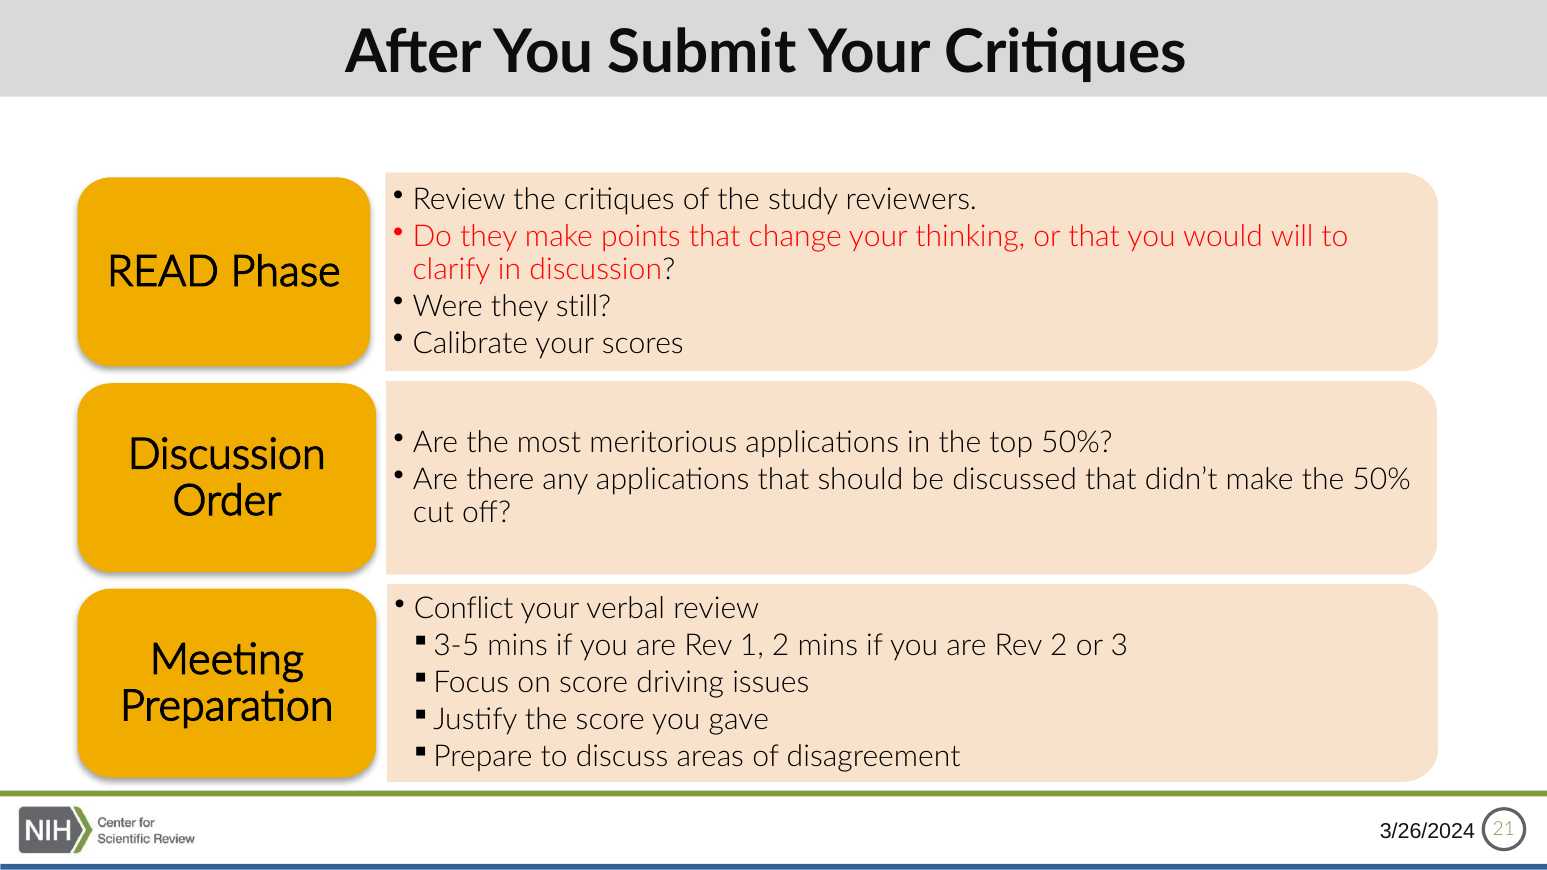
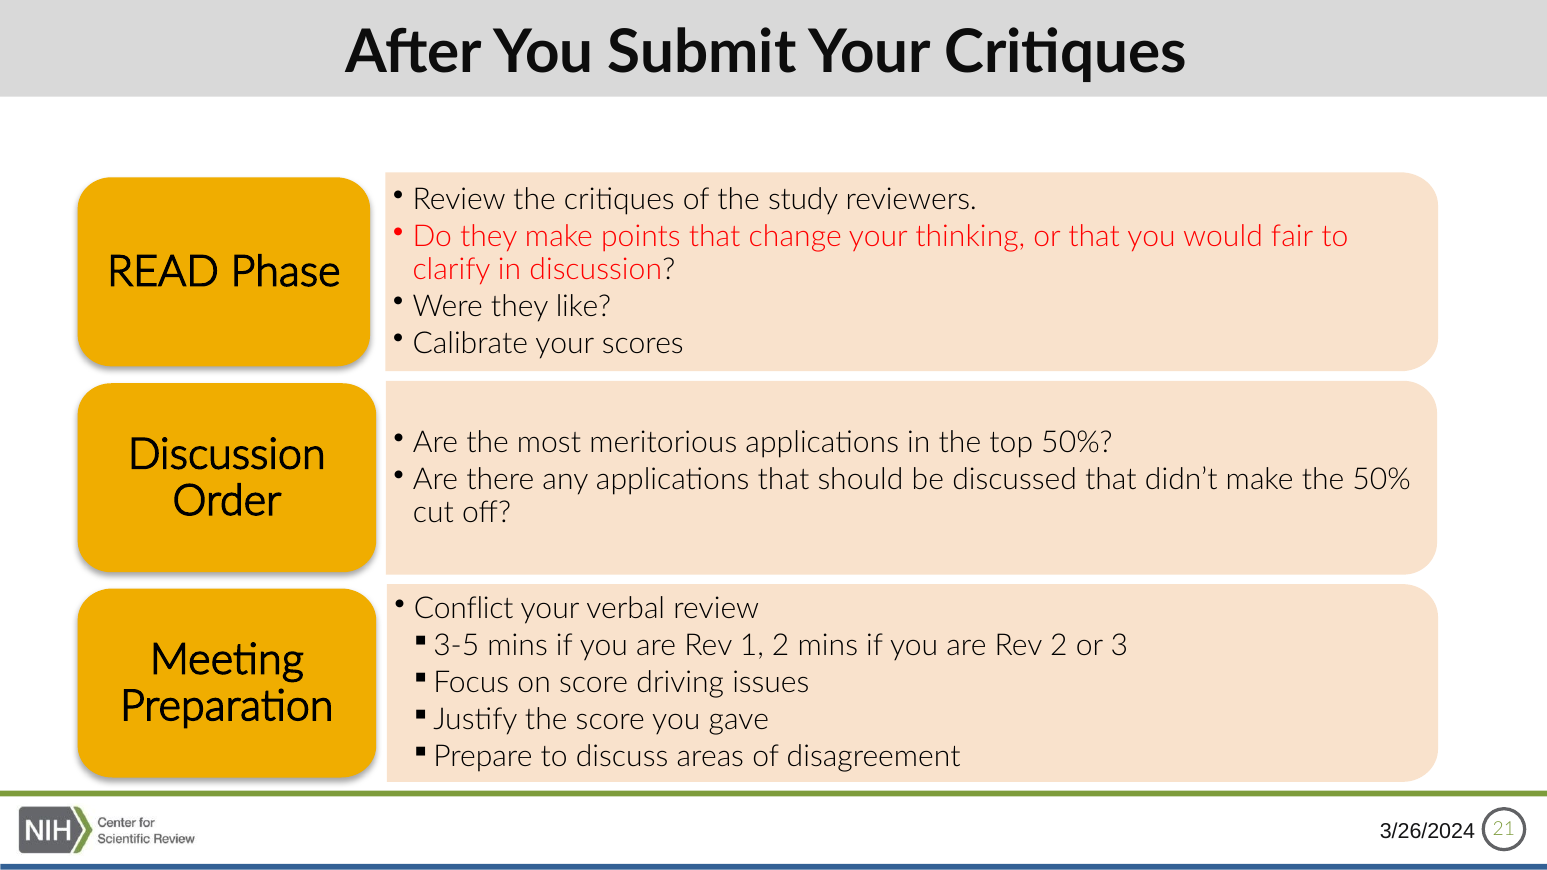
will: will -> fair (1292, 237)
still: still -> like (583, 306)
